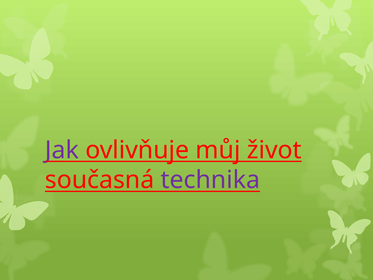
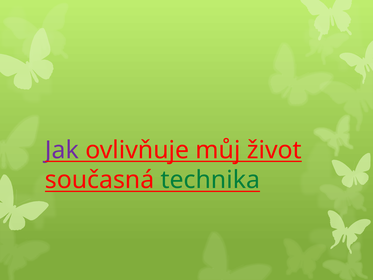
technika colour: purple -> green (210, 180)
